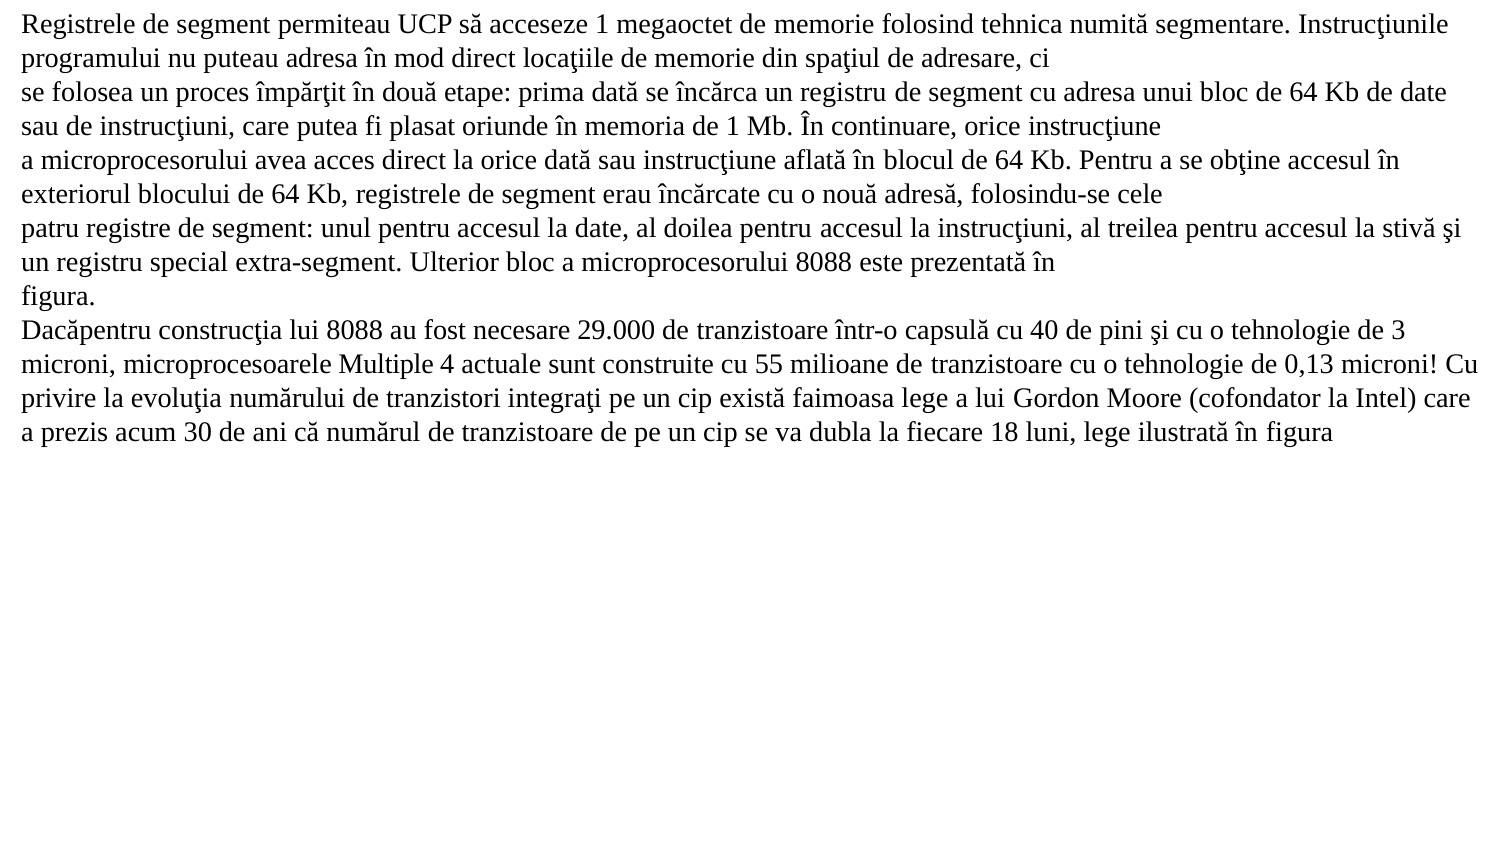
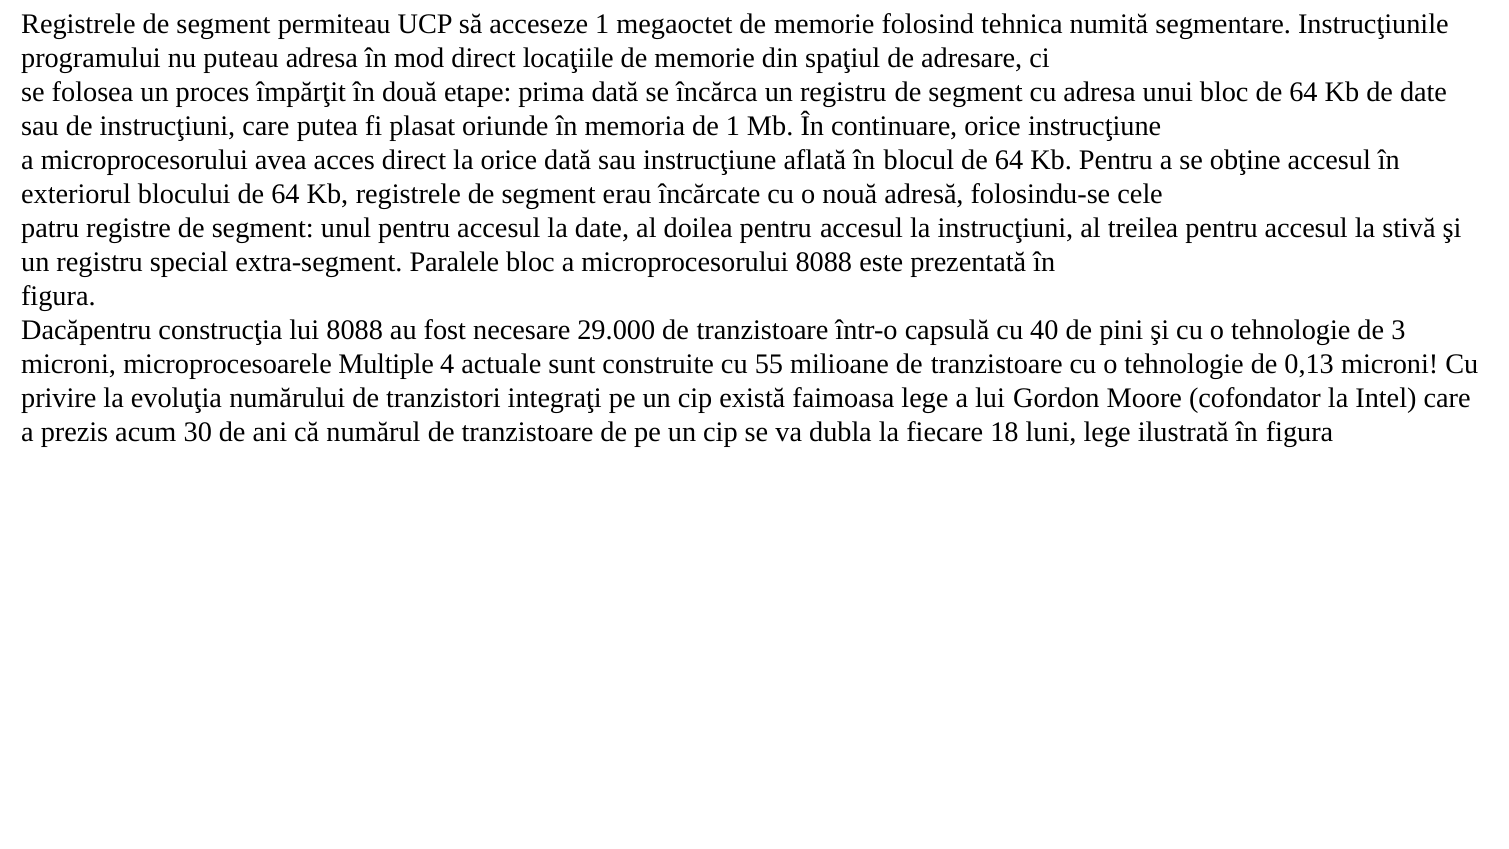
Ulterior: Ulterior -> Paralele (454, 262)
